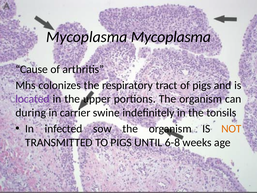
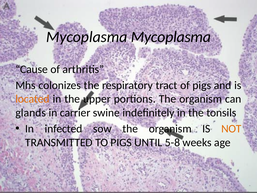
located colour: purple -> orange (33, 99)
during: during -> glands (31, 113)
6-8: 6-8 -> 5-8 (172, 142)
